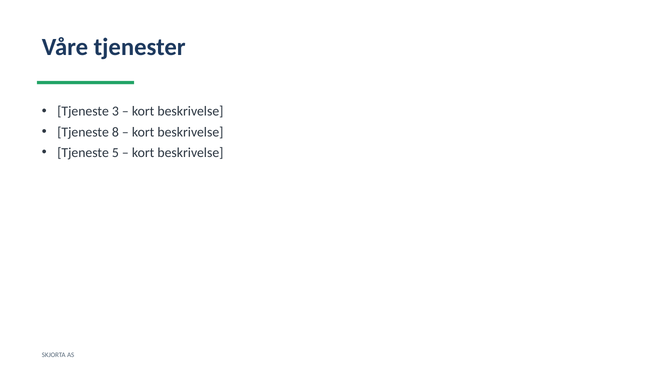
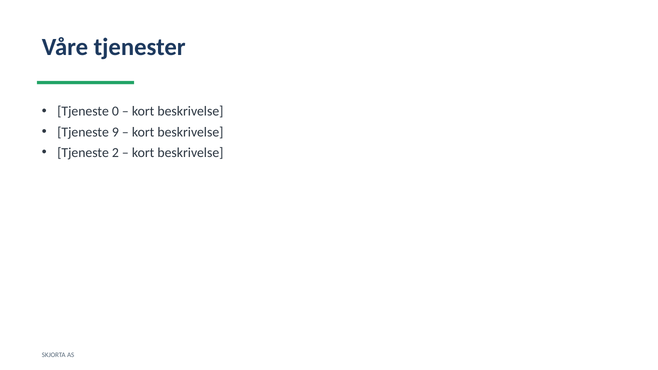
3: 3 -> 0 (115, 111)
8: 8 -> 9 (115, 132)
5: 5 -> 2 (115, 153)
